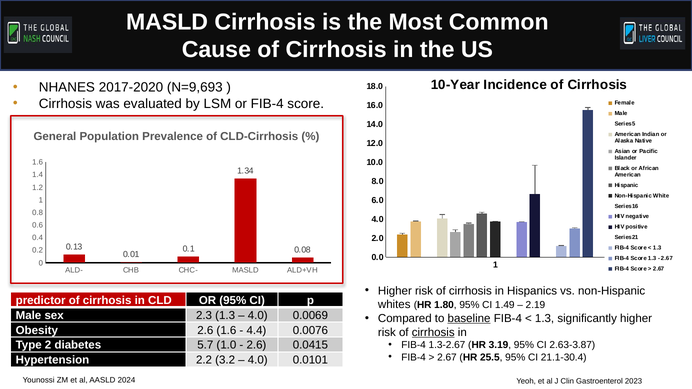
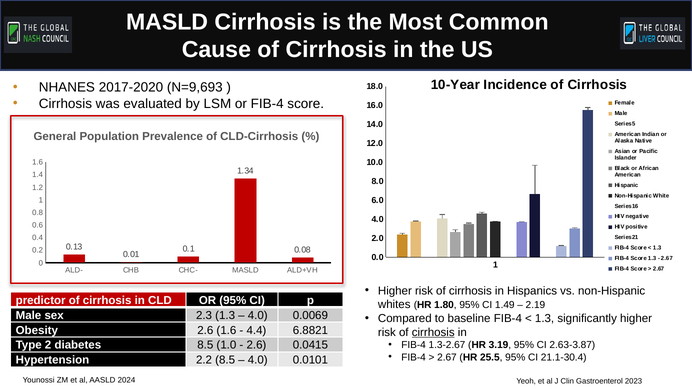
baseline underline: present -> none (469, 319)
0.0076: 0.0076 -> 6.8821 (310, 330)
diabetes 5.7: 5.7 -> 8.5 (205, 345)
2.2 3.2: 3.2 -> 8.5 (225, 360)
